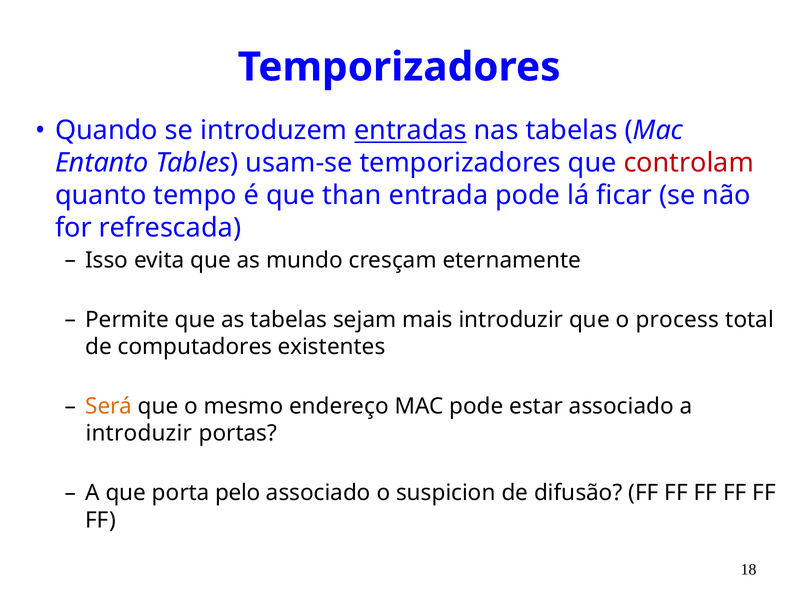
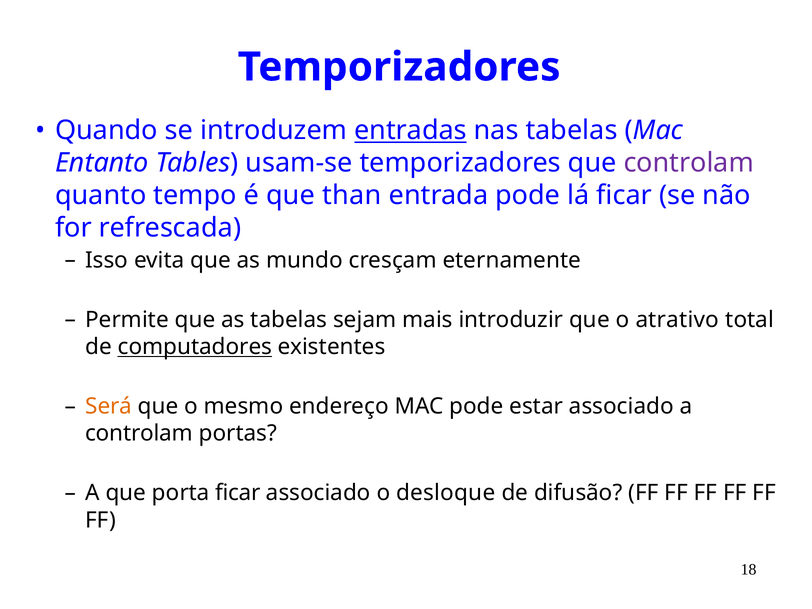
controlam colour: red -> purple (689, 163)
process: process -> atrativo (677, 320)
computadores underline: none -> present (195, 347)
introduzir: introduzir -> controlam (139, 433)
porta pelo: pelo -> ficar (238, 493)
suspicion: suspicion -> desloque (446, 493)
